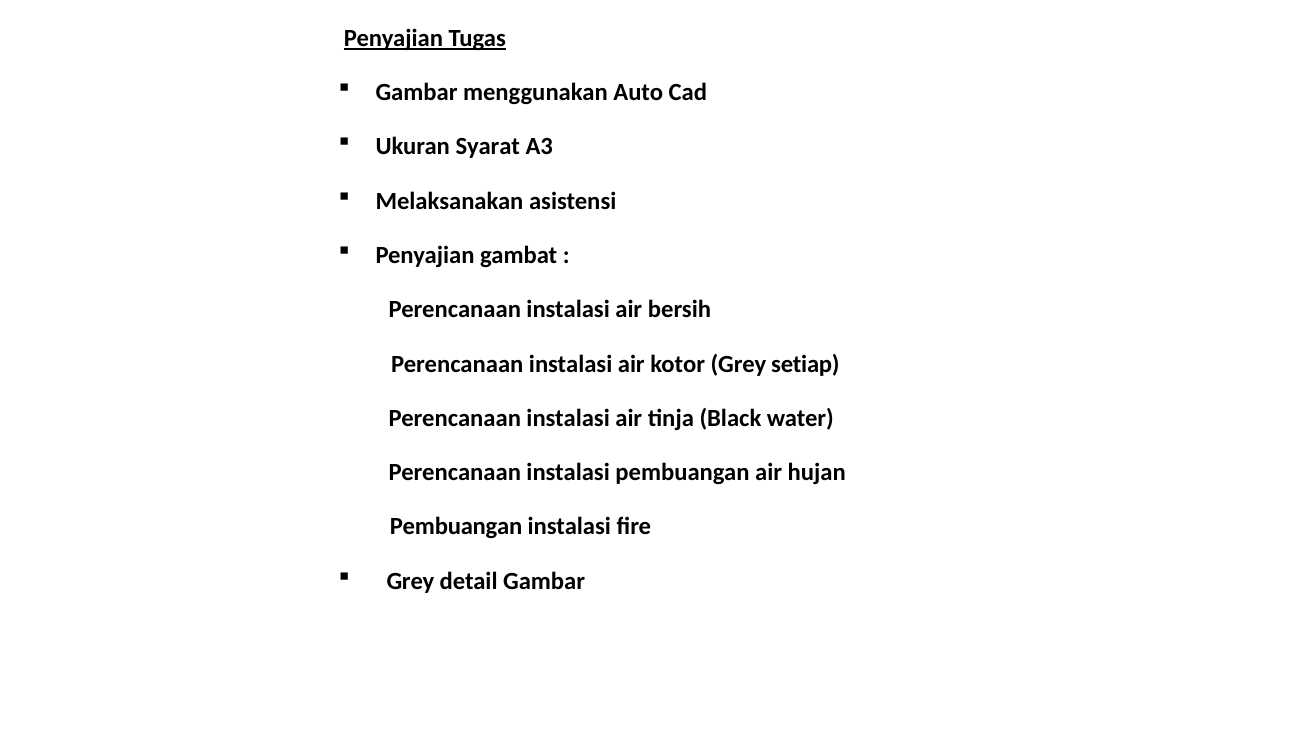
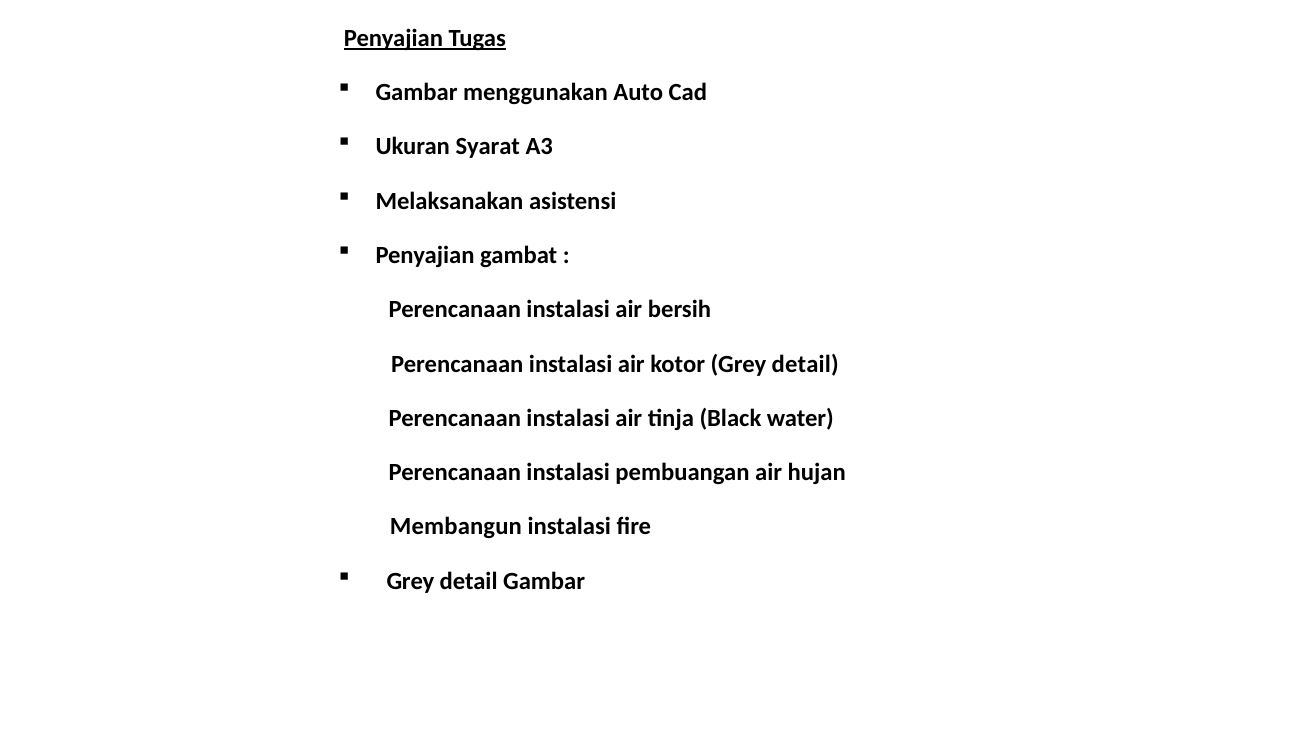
kotor Grey setiap: setiap -> detail (805, 364)
Pembuangan: Pembuangan -> Membangun (456, 526)
